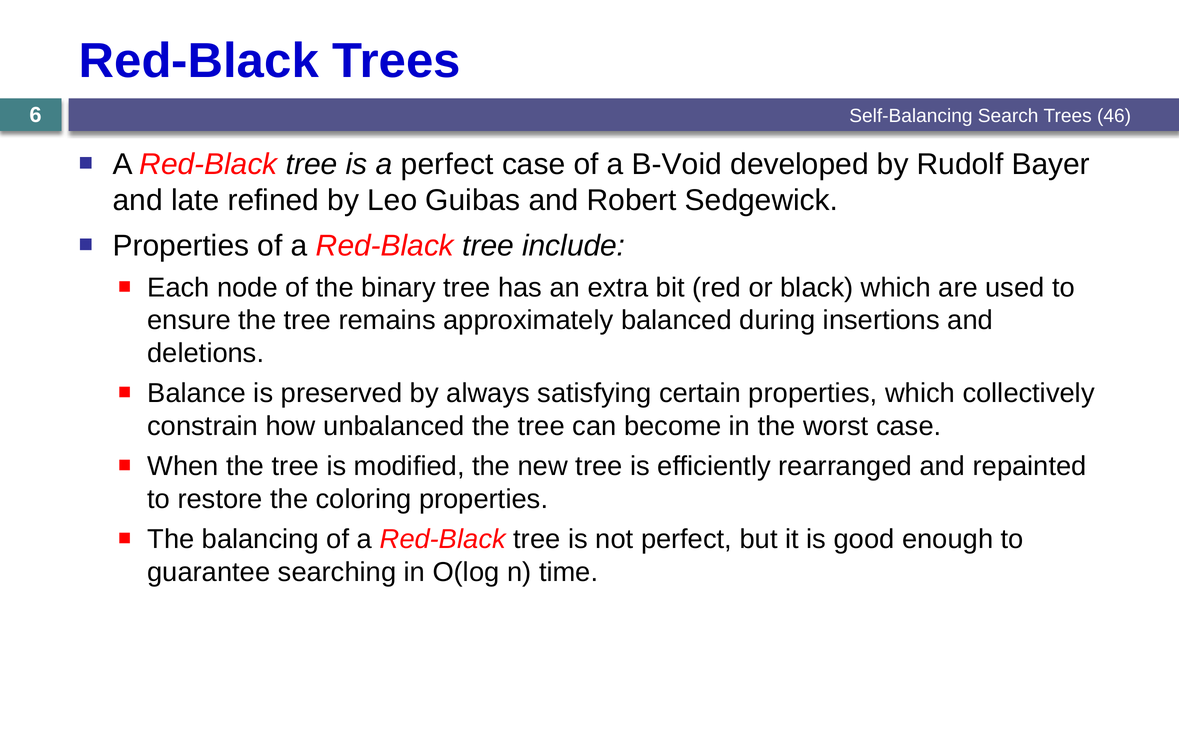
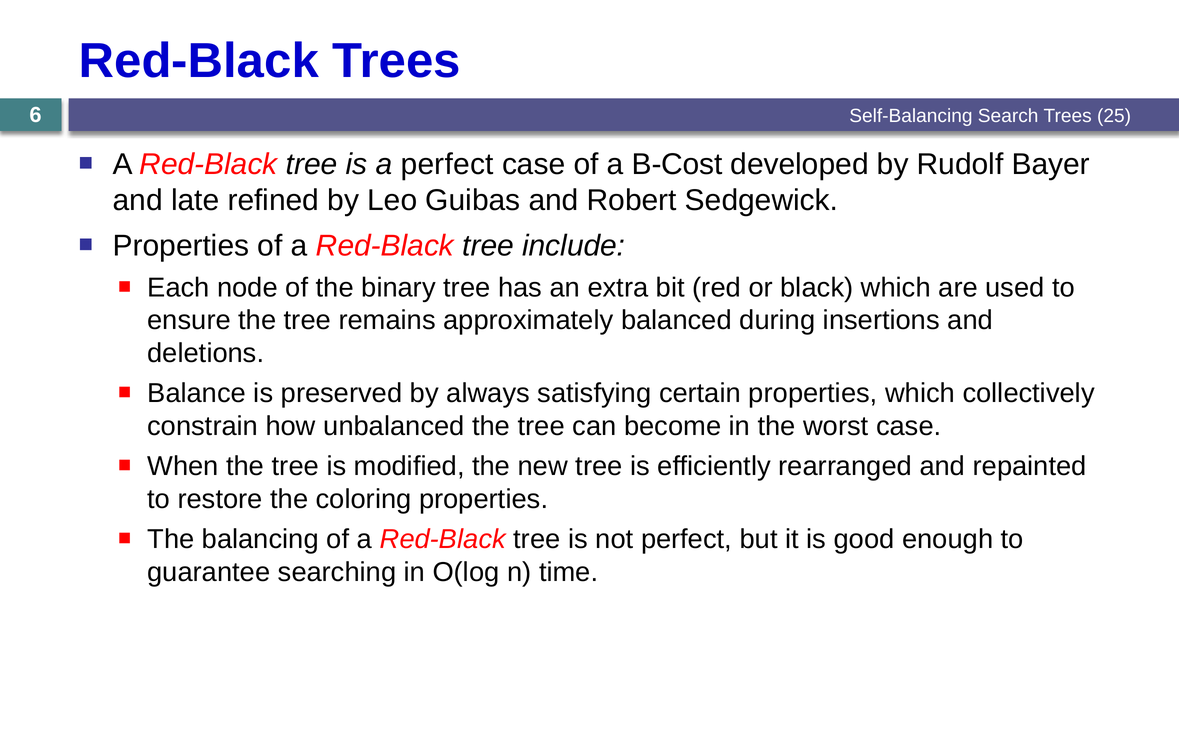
46: 46 -> 25 (1114, 116)
B-Void: B-Void -> B-Cost (677, 164)
